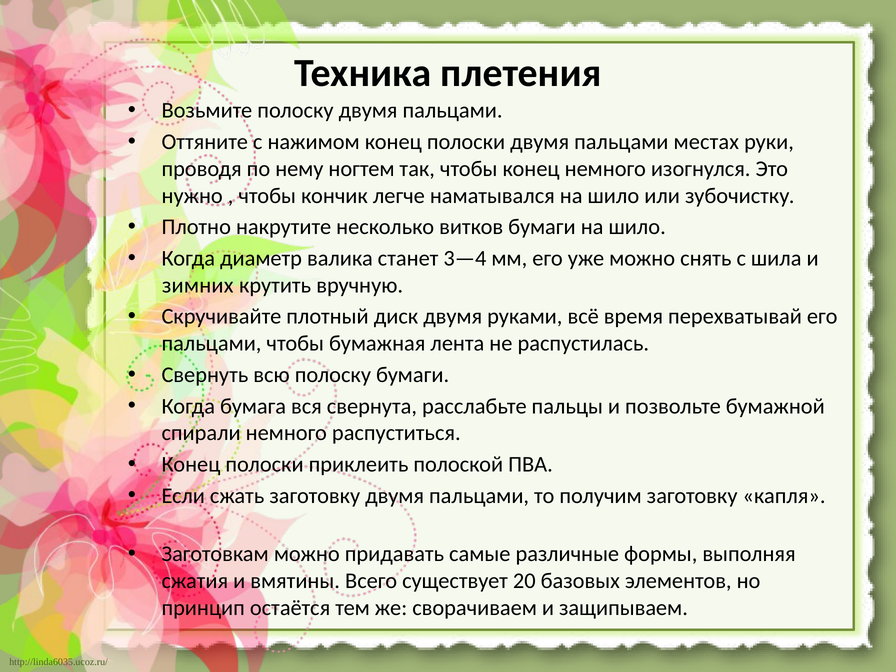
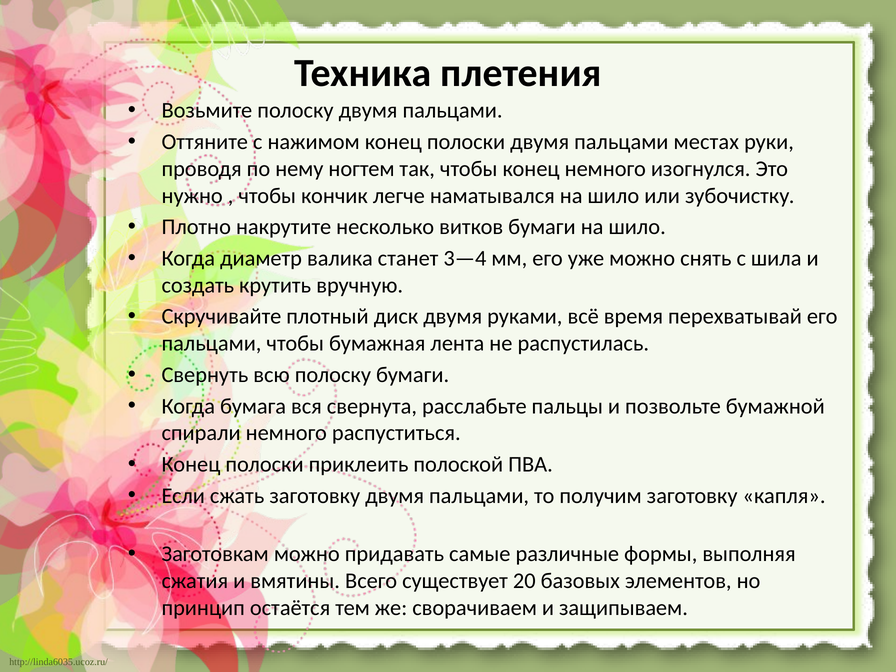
зимних: зимних -> создать (198, 285)
